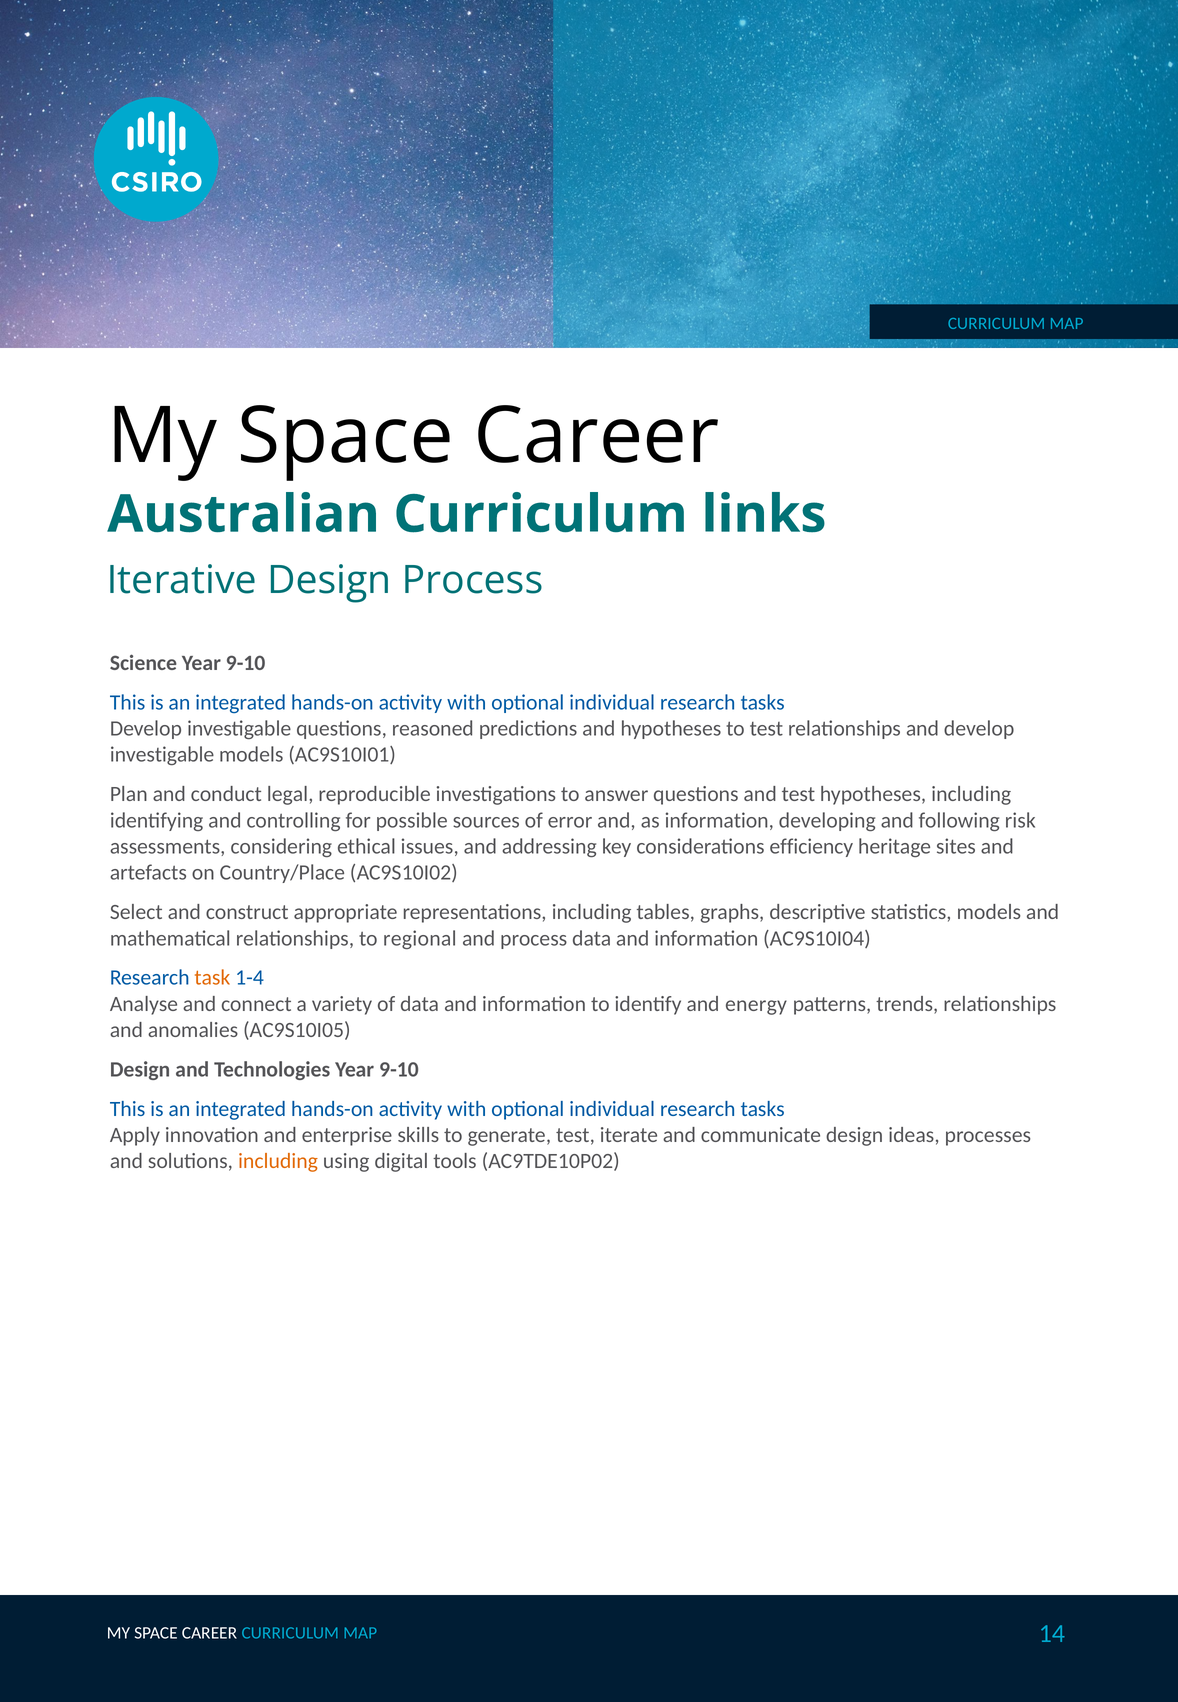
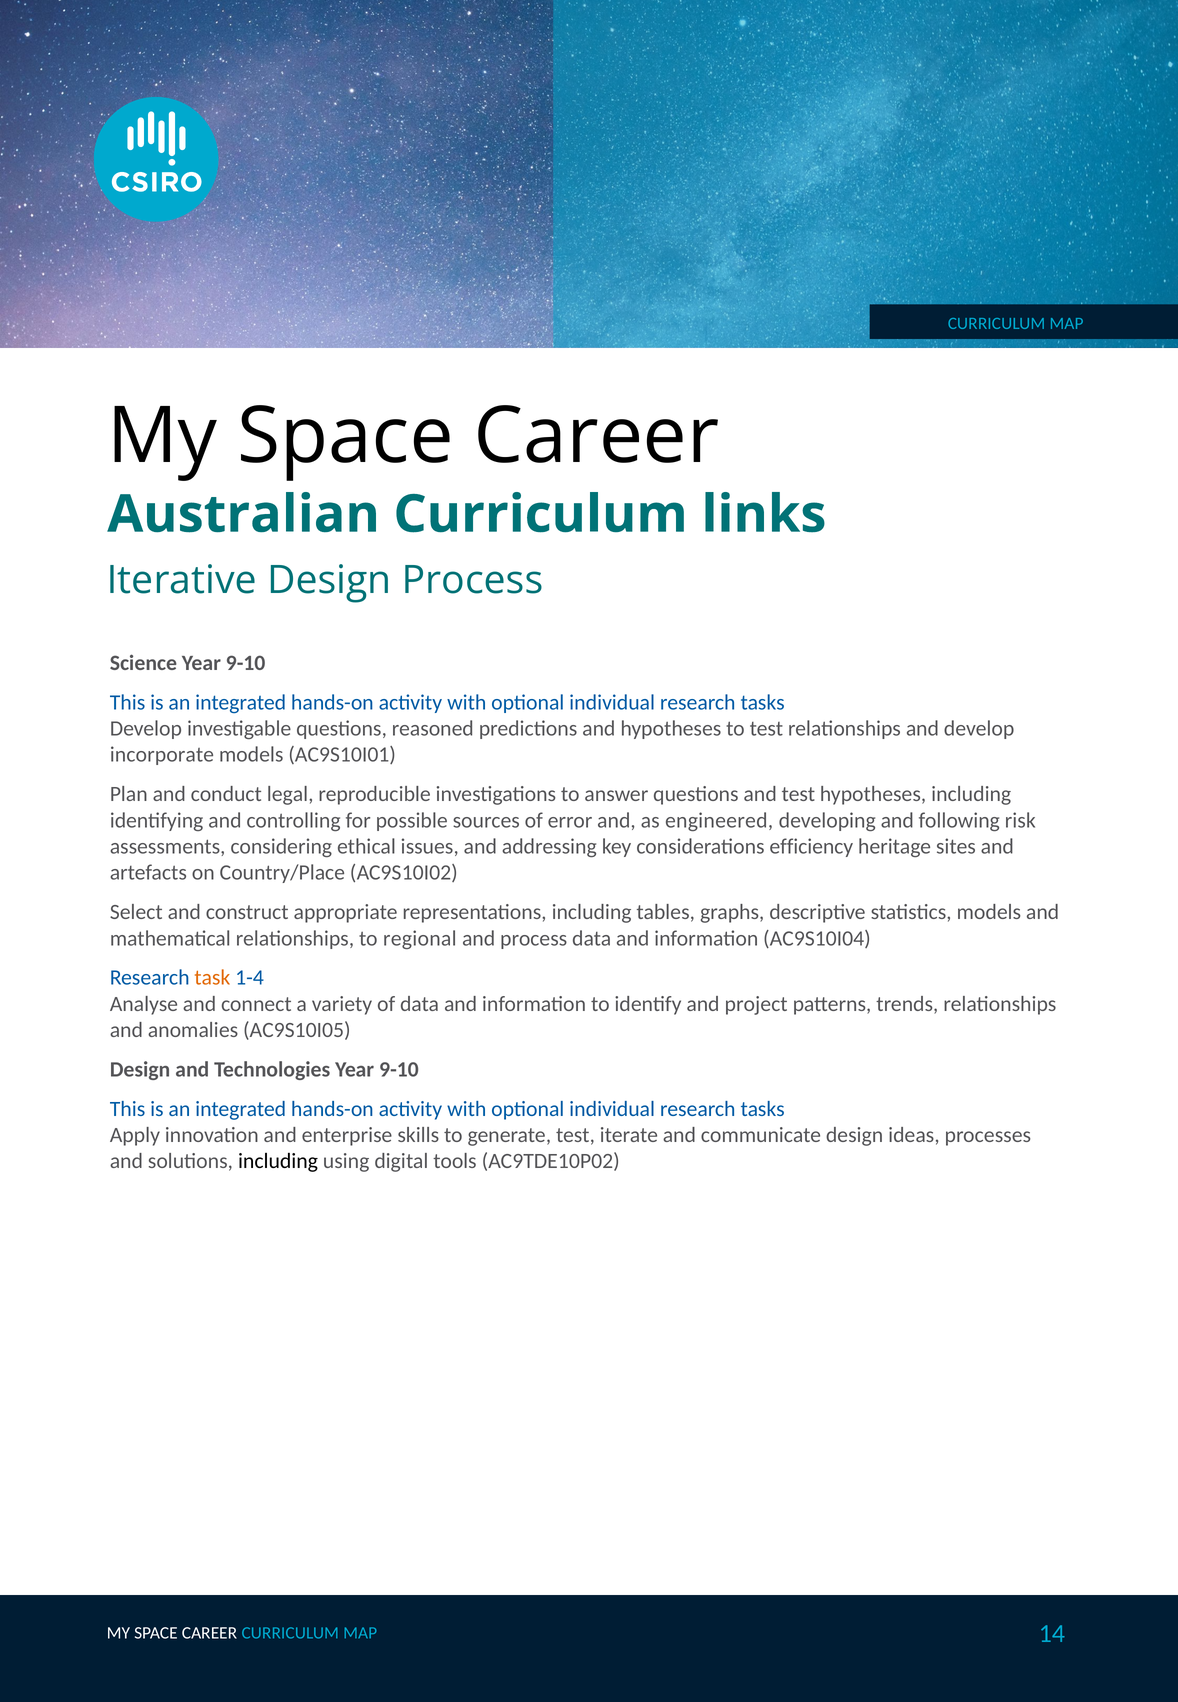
investigable: investigable -> incorporate (162, 755)
as information: information -> engineered (719, 820)
energy: energy -> project (756, 1004)
including colour: orange -> black (278, 1161)
